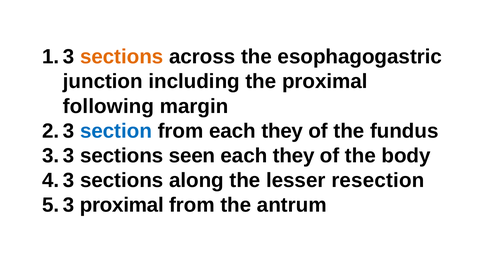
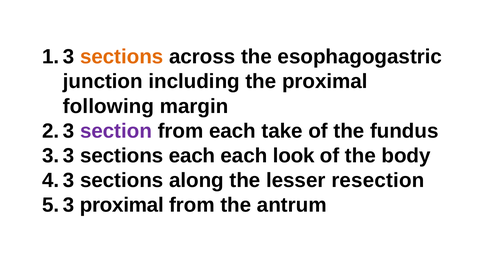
section colour: blue -> purple (116, 131)
from each they: they -> take (282, 131)
sections seen: seen -> each (192, 156)
they: they -> look (294, 156)
